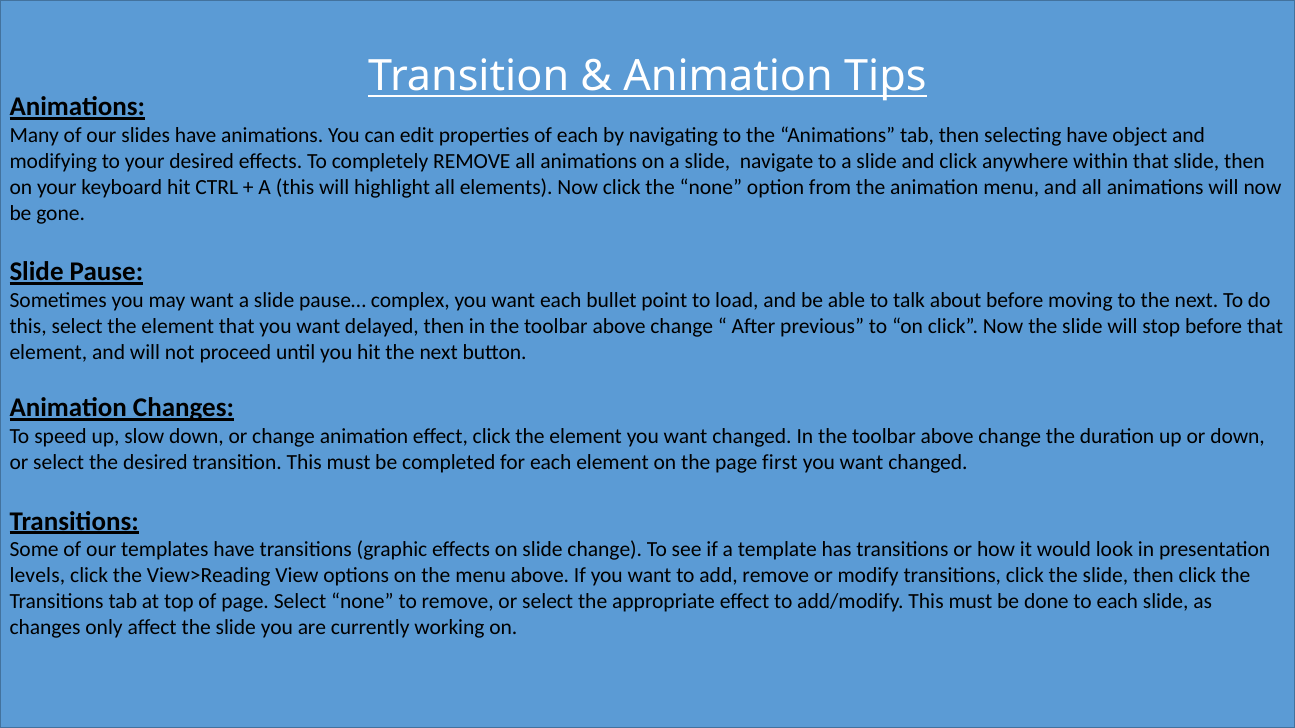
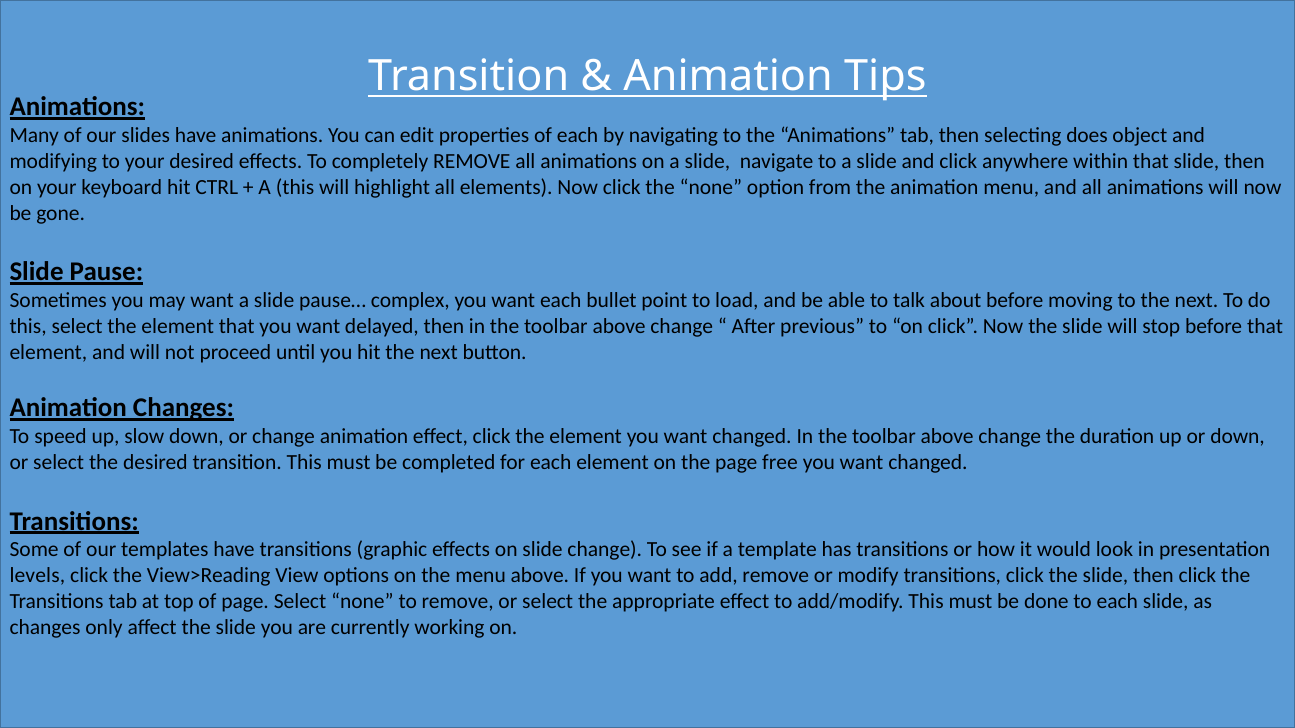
selecting have: have -> does (1087, 136)
first: first -> free (780, 463)
